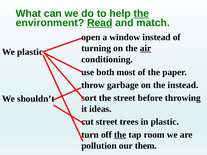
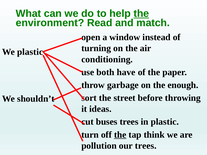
Read underline: present -> none (100, 23)
air underline: present -> none (146, 48)
most: most -> have (126, 72)
the instead: instead -> enough (183, 85)
street: street -> buses (107, 122)
room: room -> think (154, 135)
our them: them -> trees (146, 146)
